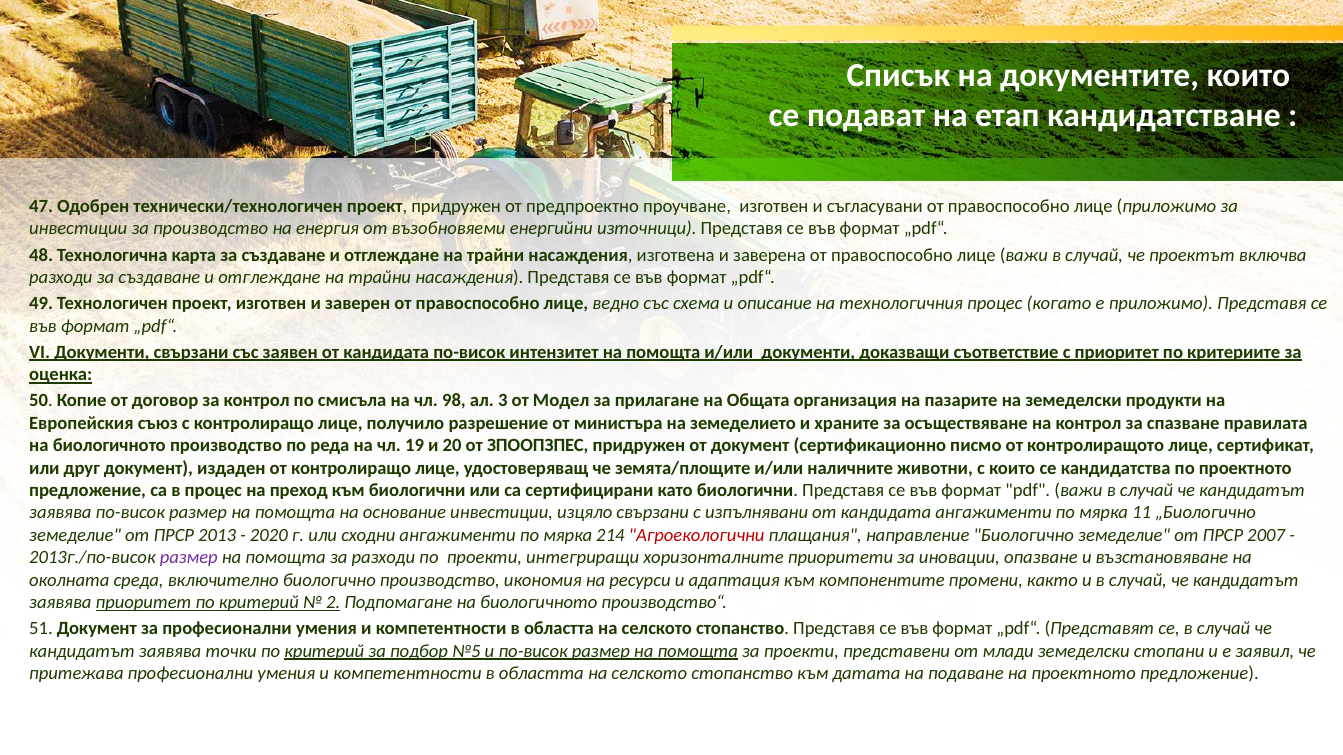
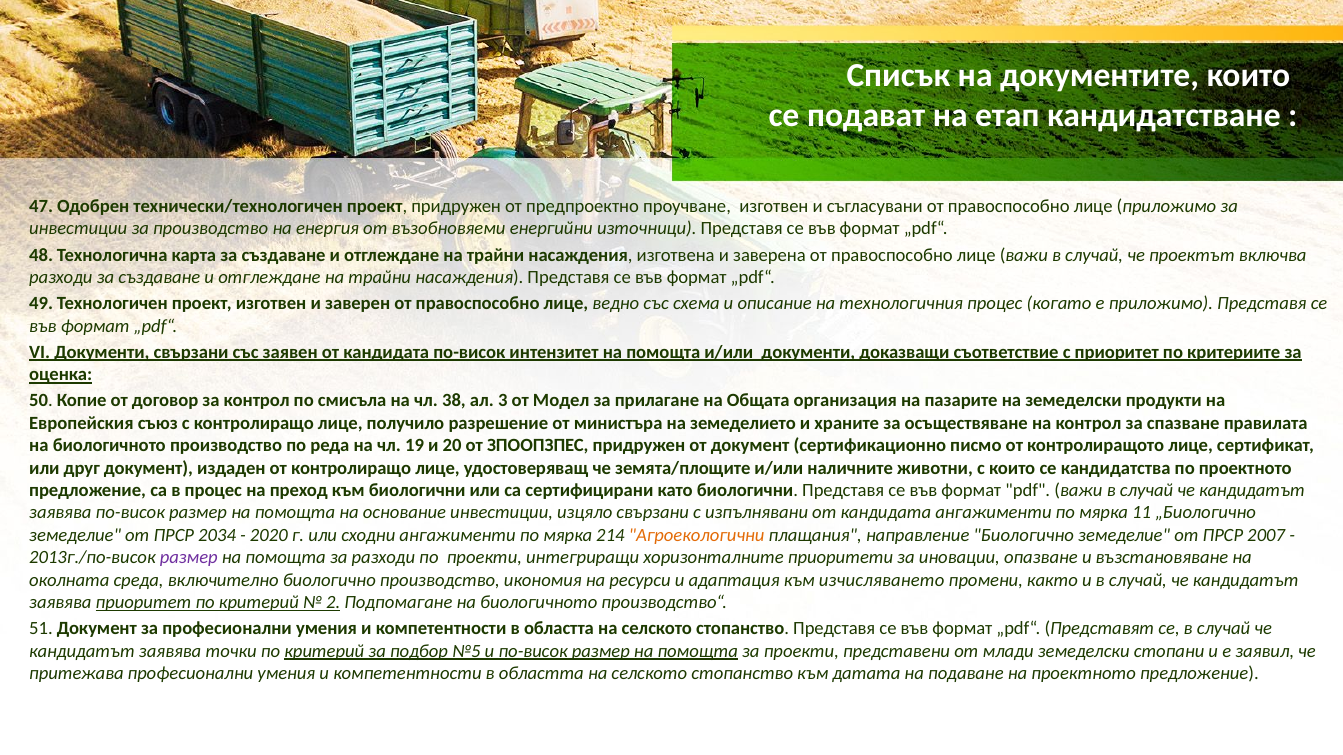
98: 98 -> 38 (454, 401)
2013: 2013 -> 2034 (217, 535)
Агроекологични colour: red -> orange (697, 535)
компонентите: компонентите -> изчисляването (882, 580)
